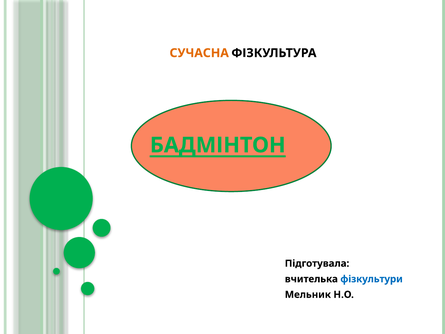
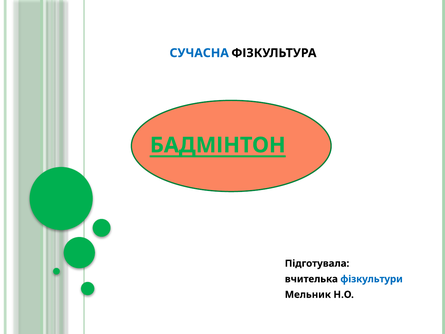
СУЧАСНА colour: orange -> blue (199, 53)
